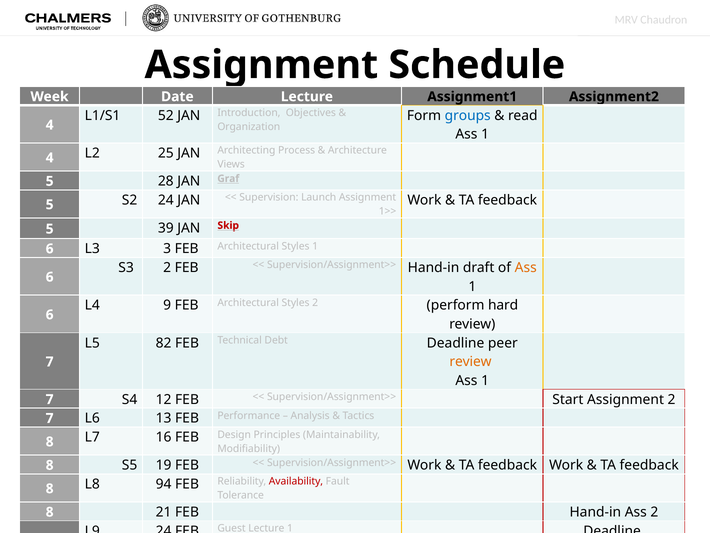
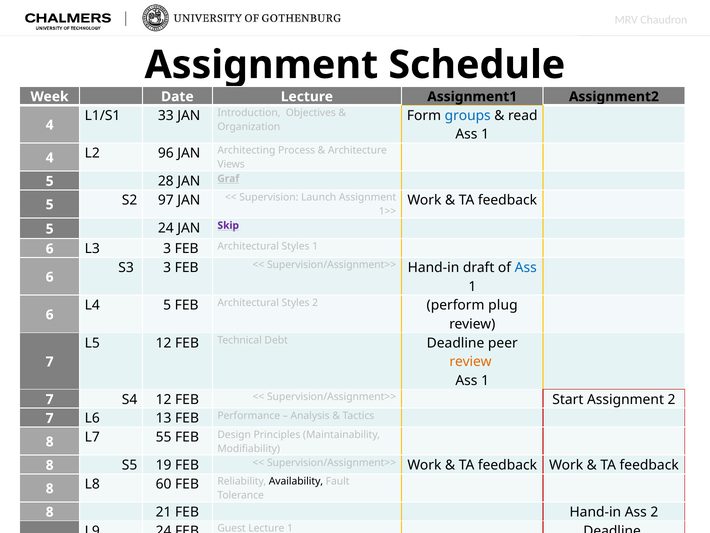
52: 52 -> 33 (166, 115)
25: 25 -> 96 (166, 153)
S2 24: 24 -> 97 (166, 200)
39: 39 -> 24 (166, 228)
Skip colour: red -> purple (228, 225)
S3 2: 2 -> 3 (167, 267)
Ass colour: orange -> blue (526, 267)
L4 9: 9 -> 5 (167, 305)
hard: hard -> plug (503, 305)
L5 82: 82 -> 12 (164, 343)
16: 16 -> 55 (164, 437)
94: 94 -> 60 (164, 484)
Availability colour: red -> black (296, 481)
